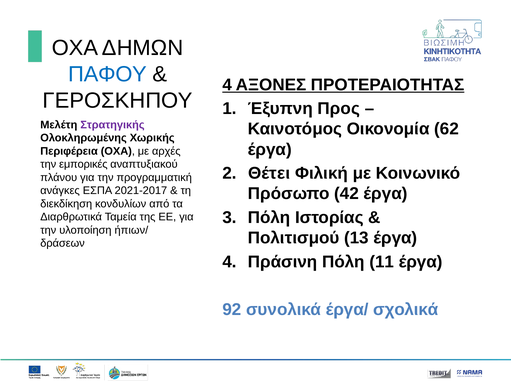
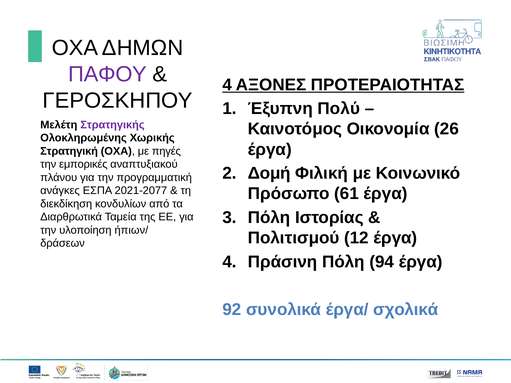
ΠΑΦΟΥ colour: blue -> purple (107, 74)
Προς: Προς -> Πολύ (339, 109)
62: 62 -> 26 (447, 129)
Περιφέρεια: Περιφέρεια -> Στρατηγική (69, 151)
αρχές: αρχές -> πηγές (166, 151)
Θέτει: Θέτει -> Δομή (269, 173)
2021-2017: 2021-2017 -> 2021-2077 (141, 191)
42: 42 -> 61 (347, 194)
13: 13 -> 12 (356, 238)
11: 11 -> 94 (382, 262)
